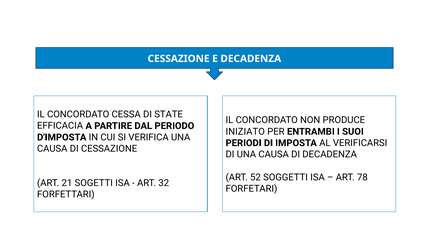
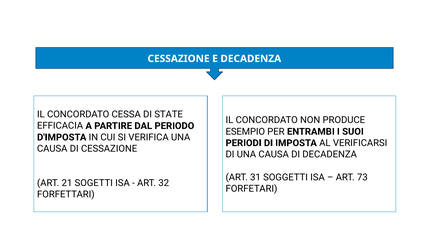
INIZIATO: INIZIATO -> ESEMPIO (245, 132)
52: 52 -> 31 (255, 178)
78: 78 -> 73 (362, 178)
